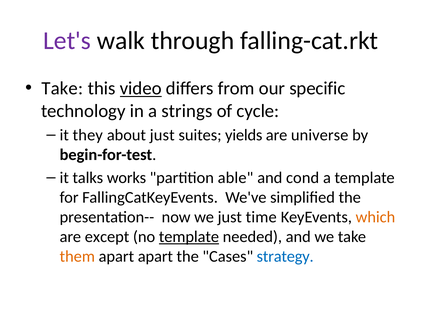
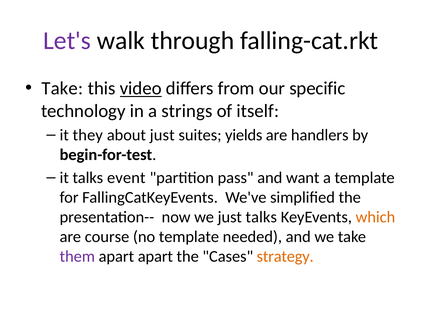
cycle: cycle -> itself (258, 111)
universe: universe -> handlers (320, 135)
works: works -> event (126, 178)
able: able -> pass (236, 178)
cond: cond -> want (303, 178)
just time: time -> talks (261, 217)
except: except -> course (107, 237)
template underline: present -> none (189, 237)
them colour: orange -> purple (77, 257)
strategy colour: blue -> orange (285, 257)
